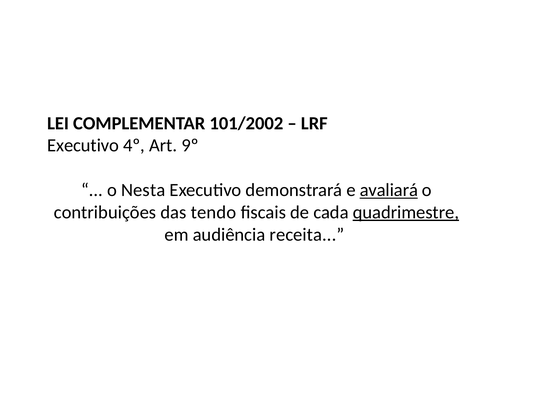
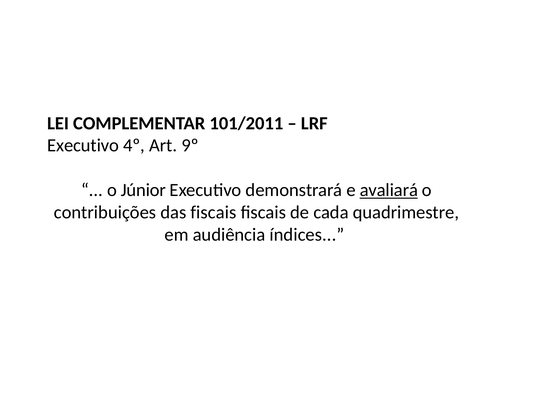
101/2002: 101/2002 -> 101/2011 (246, 123)
Nesta: Nesta -> Júnior (143, 190)
das tendo: tendo -> fiscais (214, 212)
quadrimestre underline: present -> none (406, 212)
receita: receita -> índices (307, 235)
